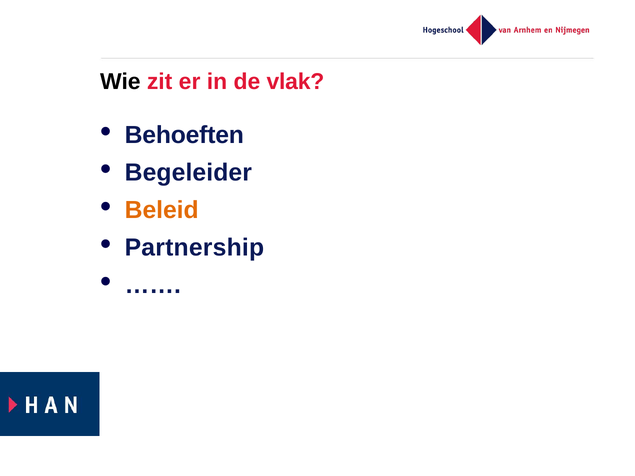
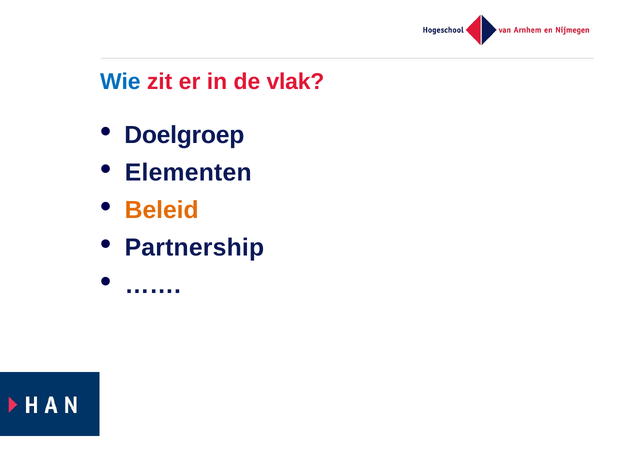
Wie colour: black -> blue (120, 82)
Behoeften: Behoeften -> Doelgroep (184, 135)
Begeleider: Begeleider -> Elementen (188, 173)
